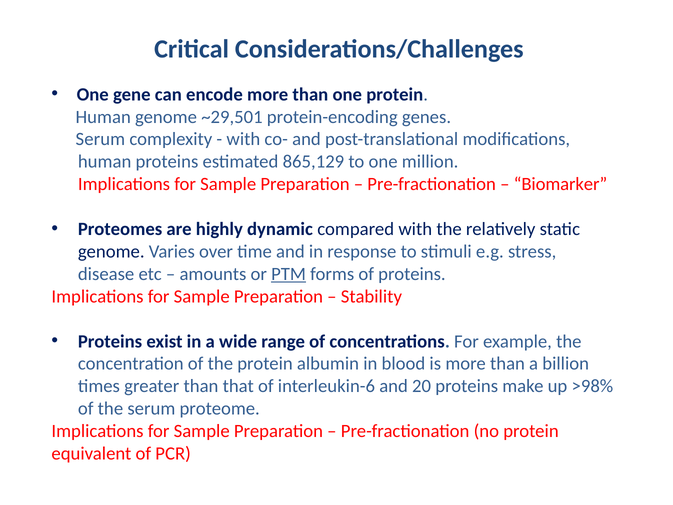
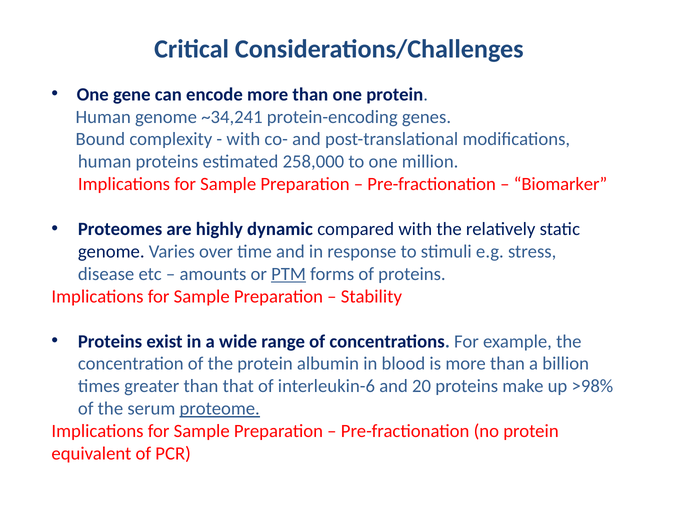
~29,501: ~29,501 -> ~34,241 (232, 117)
Serum: Serum -> Bound (100, 139)
865,129: 865,129 -> 258,000 (313, 162)
proteome underline: none -> present (220, 409)
